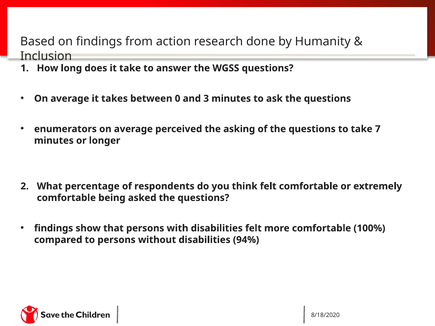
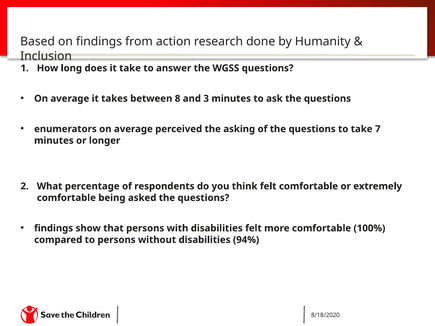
0: 0 -> 8 (178, 99)
